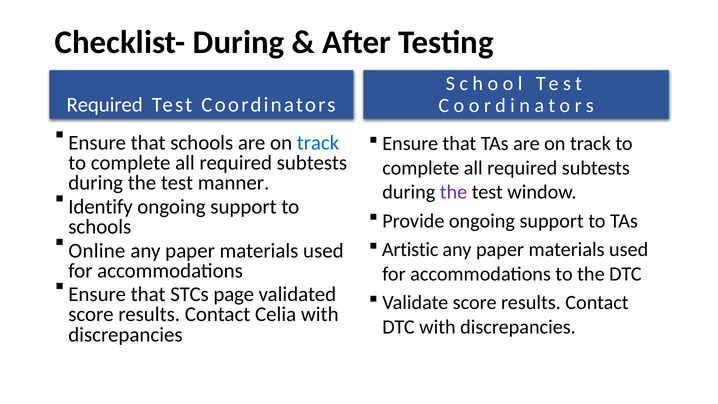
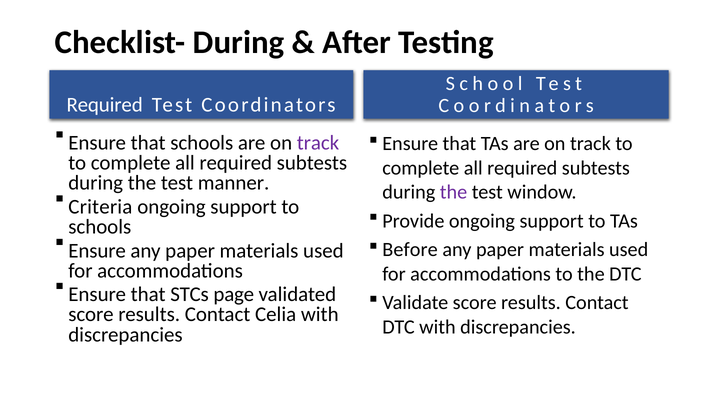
track colour: blue -> purple (318, 143)
Identify: Identify -> Criteria (100, 207)
Online: Online -> Ensure (97, 251)
Artistic: Artistic -> Before (410, 250)
